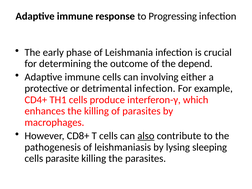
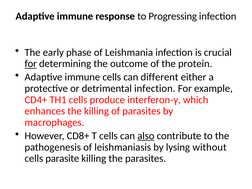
for underline: none -> present (31, 64)
depend: depend -> protein (195, 64)
involving: involving -> different (160, 77)
sleeping: sleeping -> without (210, 147)
